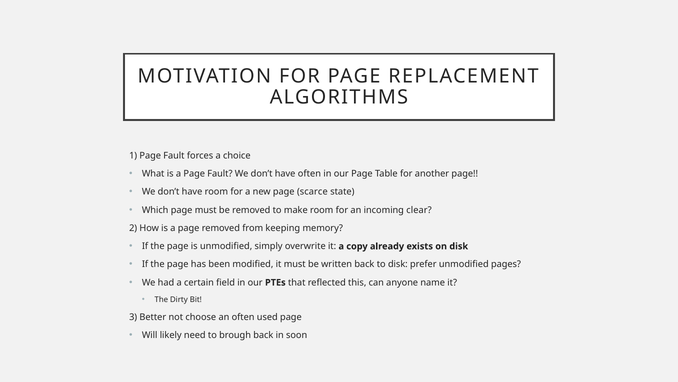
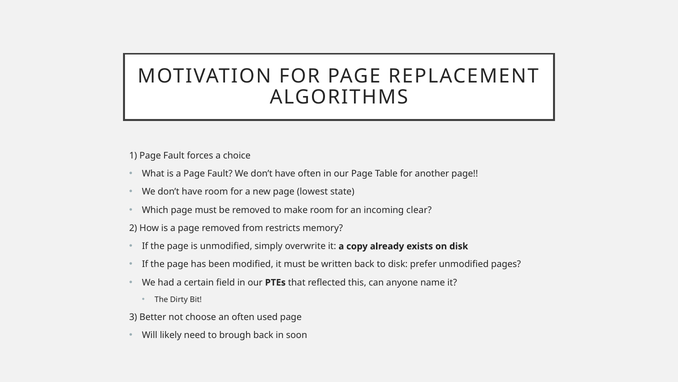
scarce: scarce -> lowest (312, 192)
keeping: keeping -> restricts (283, 228)
